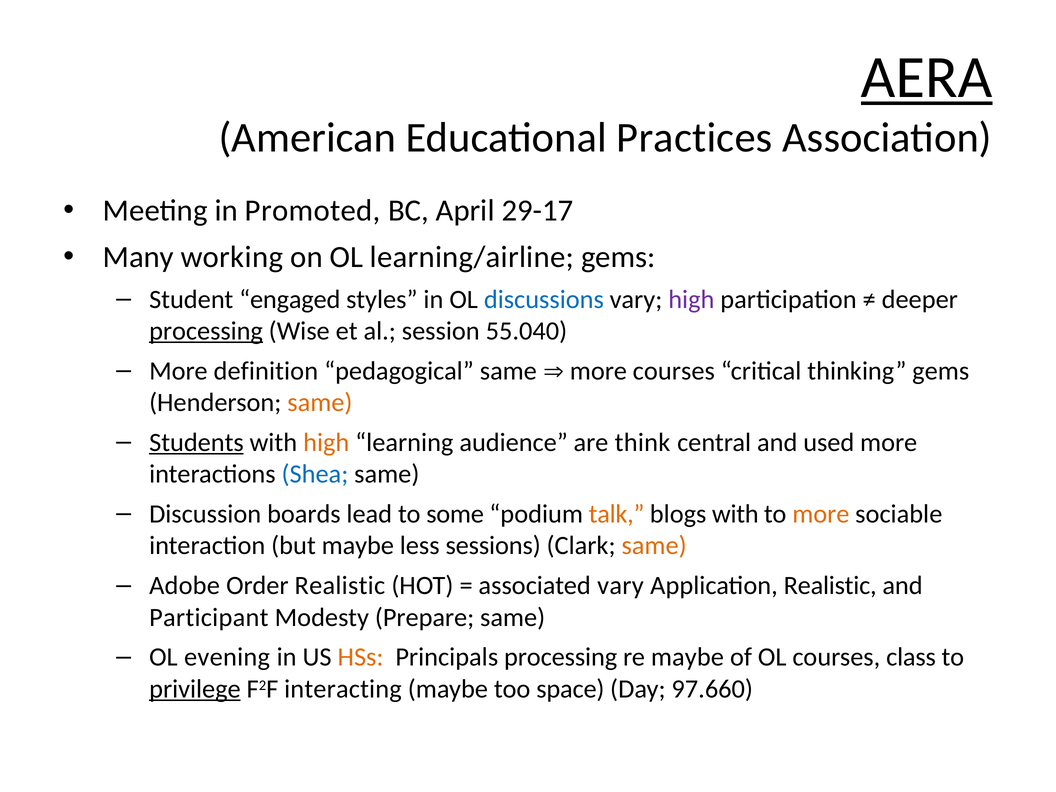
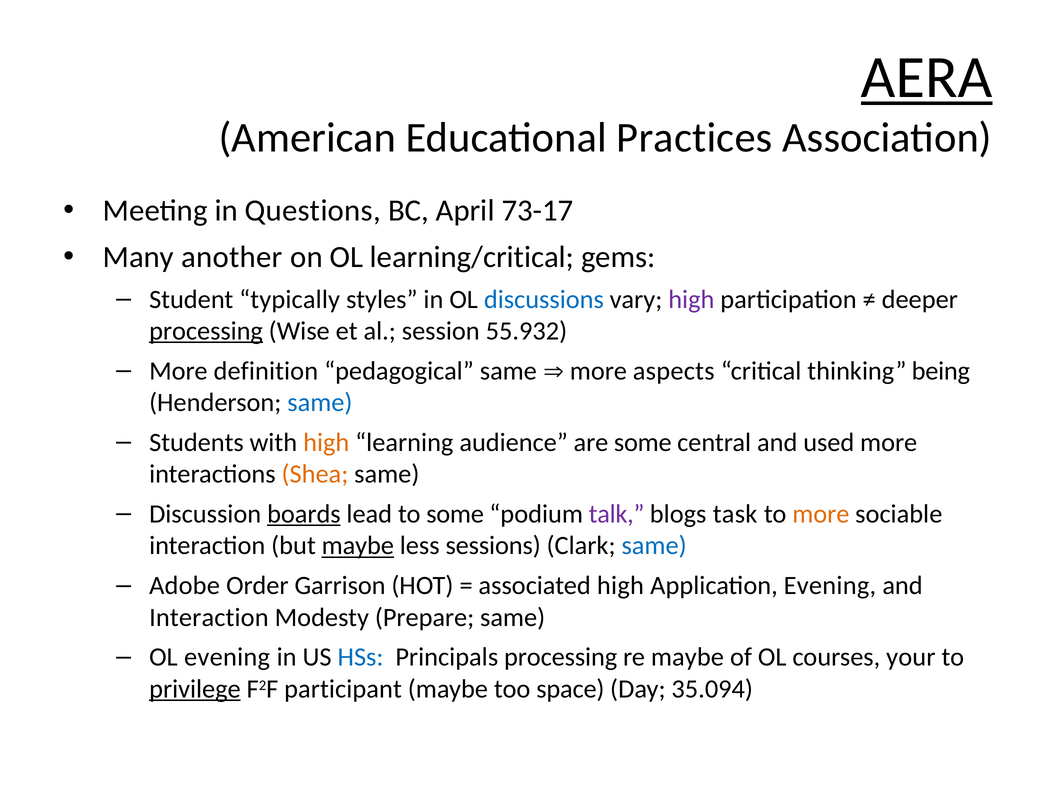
Promoted: Promoted -> Questions (313, 211)
29-17: 29-17 -> 73-17 (538, 211)
working: working -> another (232, 257)
learning/airline: learning/airline -> learning/critical (472, 257)
engaged: engaged -> typically (290, 299)
55.040: 55.040 -> 55.932 (526, 331)
more courses: courses -> aspects (674, 371)
thinking gems: gems -> being (941, 371)
same colour: orange -> blue (320, 403)
Students underline: present -> none (196, 442)
are think: think -> some (643, 442)
Shea colour: blue -> orange (315, 474)
boards underline: none -> present (304, 514)
talk colour: orange -> purple (617, 514)
blogs with: with -> task (735, 514)
maybe underline: none -> present (358, 546)
same colour: orange -> blue (654, 546)
Order Realistic: Realistic -> Garrison (340, 586)
associated vary: vary -> high (620, 586)
Application Realistic: Realistic -> Evening (830, 586)
Participant: Participant -> Interaction (209, 617)
HSs colour: orange -> blue (361, 657)
class: class -> your (911, 657)
interacting: interacting -> participant (343, 689)
97.660: 97.660 -> 35.094 (712, 689)
